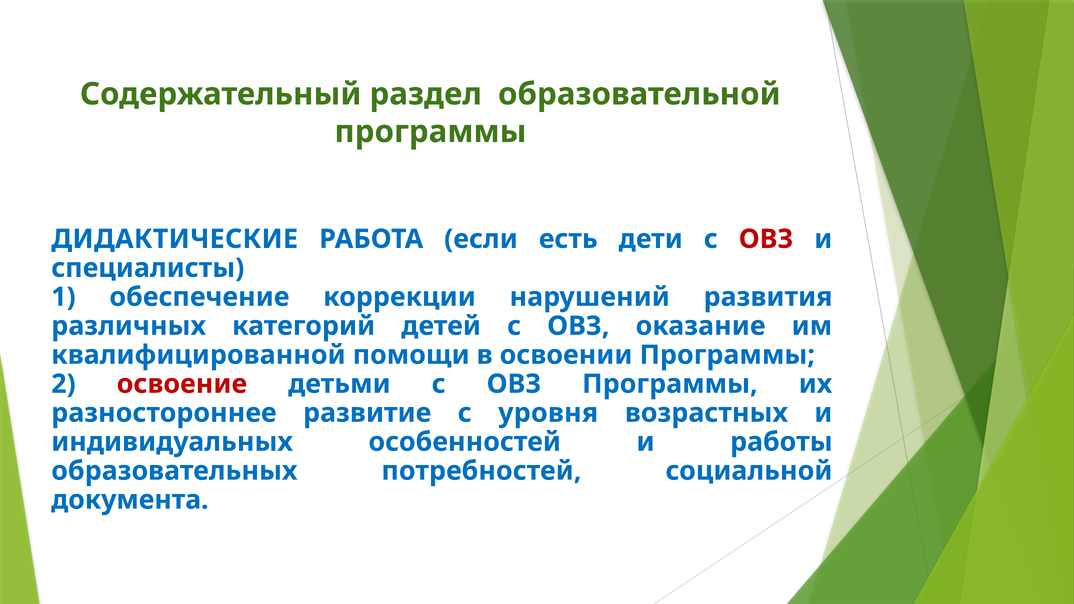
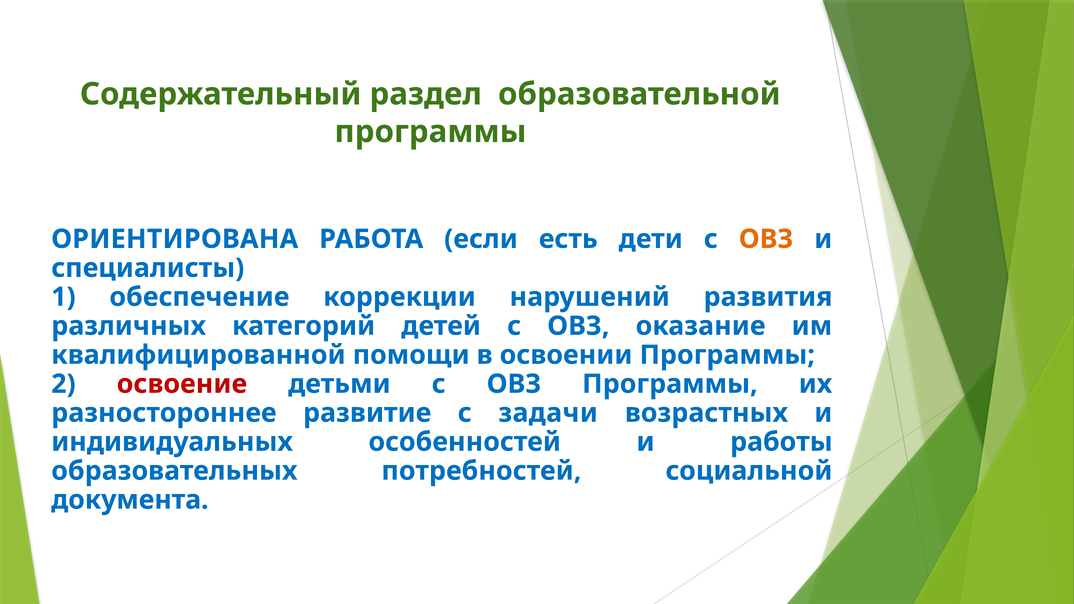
ДИДАКТИЧЕСКИЕ: ДИДАКТИЧЕСКИЕ -> ОРИЕНТИРОВАНА (175, 239)
ОВЗ colour: red -> orange (766, 239)
уровня: уровня -> задачи (548, 413)
